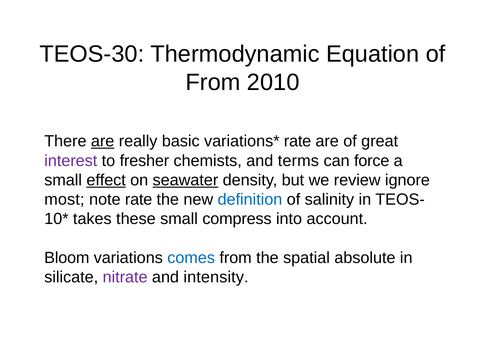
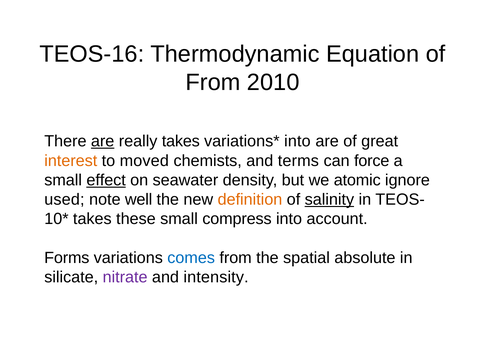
TEOS-30: TEOS-30 -> TEOS-16 (92, 54)
really basic: basic -> takes (181, 141)
rate: rate -> into (297, 141)
interest colour: purple -> orange (71, 161)
fresher: fresher -> moved (144, 161)
seawater underline: present -> none (185, 180)
review: review -> atomic (357, 180)
most: most -> used (64, 199)
note rate: rate -> well (139, 199)
definition colour: blue -> orange (250, 199)
salinity underline: none -> present (329, 199)
Bloom: Bloom -> Forms (67, 258)
